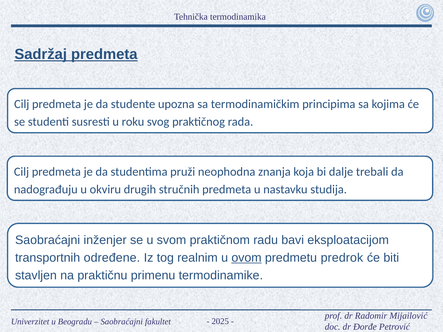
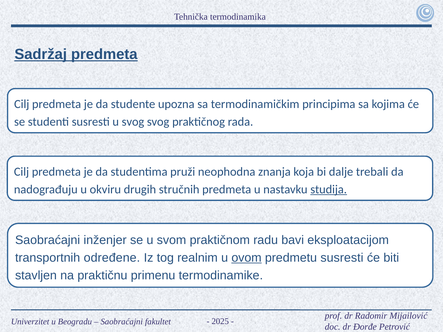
u roku: roku -> svog (133, 122)
studija underline: none -> present (329, 190)
predmetu predrok: predrok -> susresti (342, 258)
